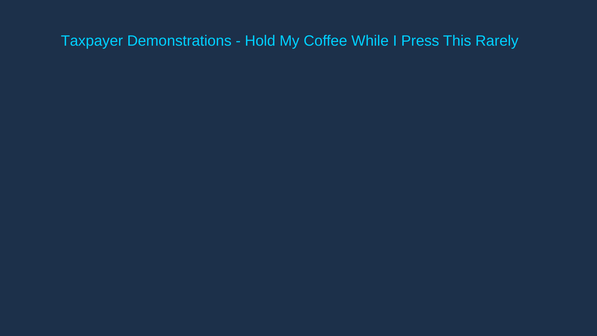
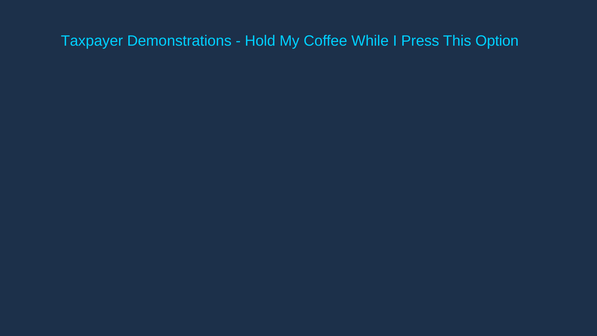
Rarely: Rarely -> Option (497, 41)
